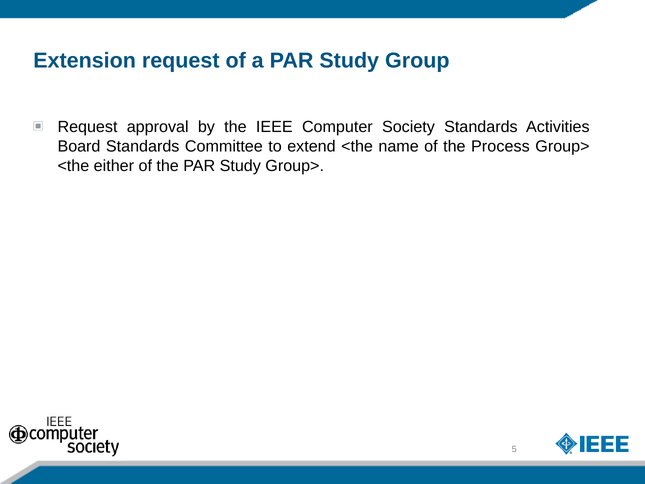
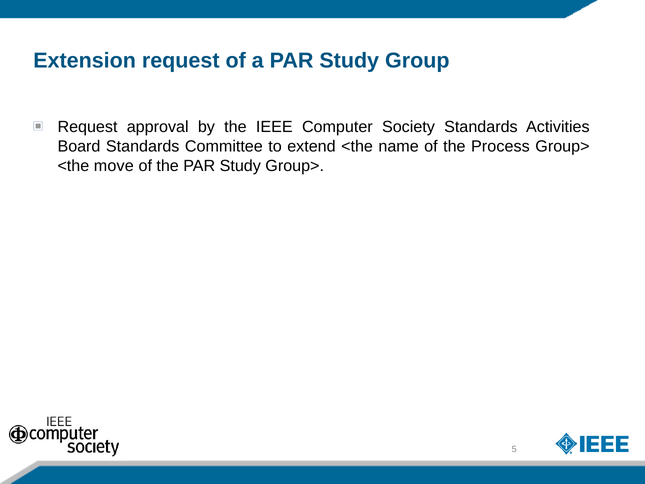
either: either -> move (114, 166)
